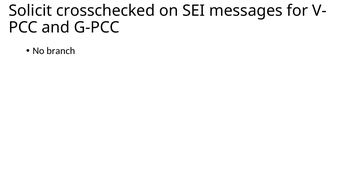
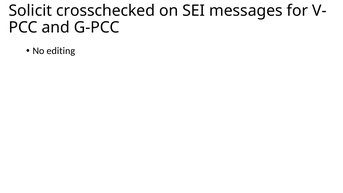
branch: branch -> editing (61, 51)
